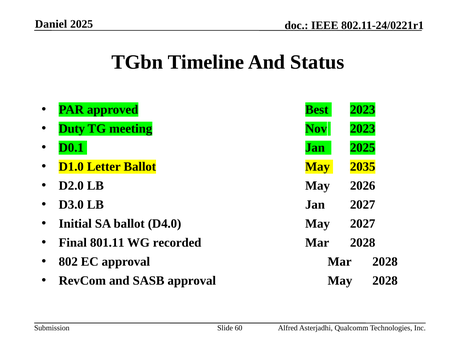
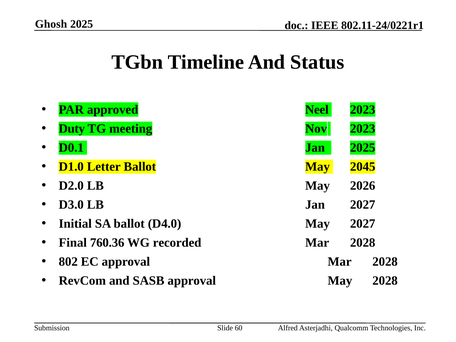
Daniel: Daniel -> Ghosh (51, 24)
Best: Best -> Neel (317, 110)
2035: 2035 -> 2045 (363, 167)
801.11: 801.11 -> 760.36 (107, 243)
